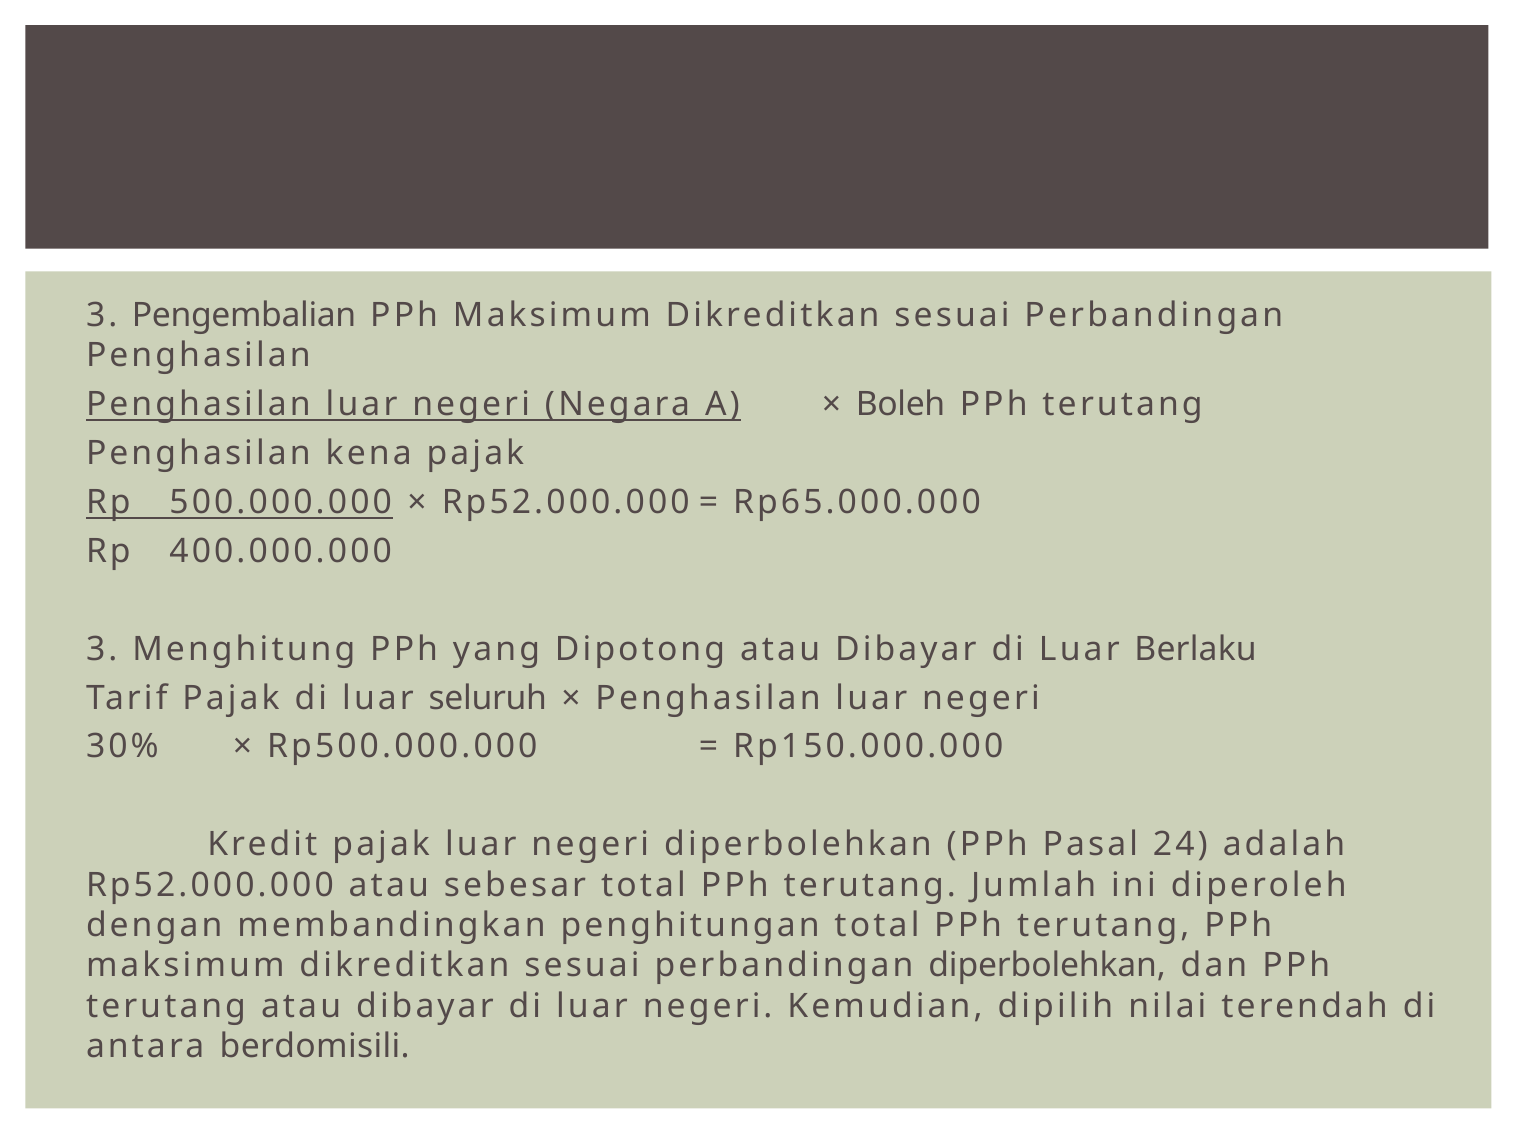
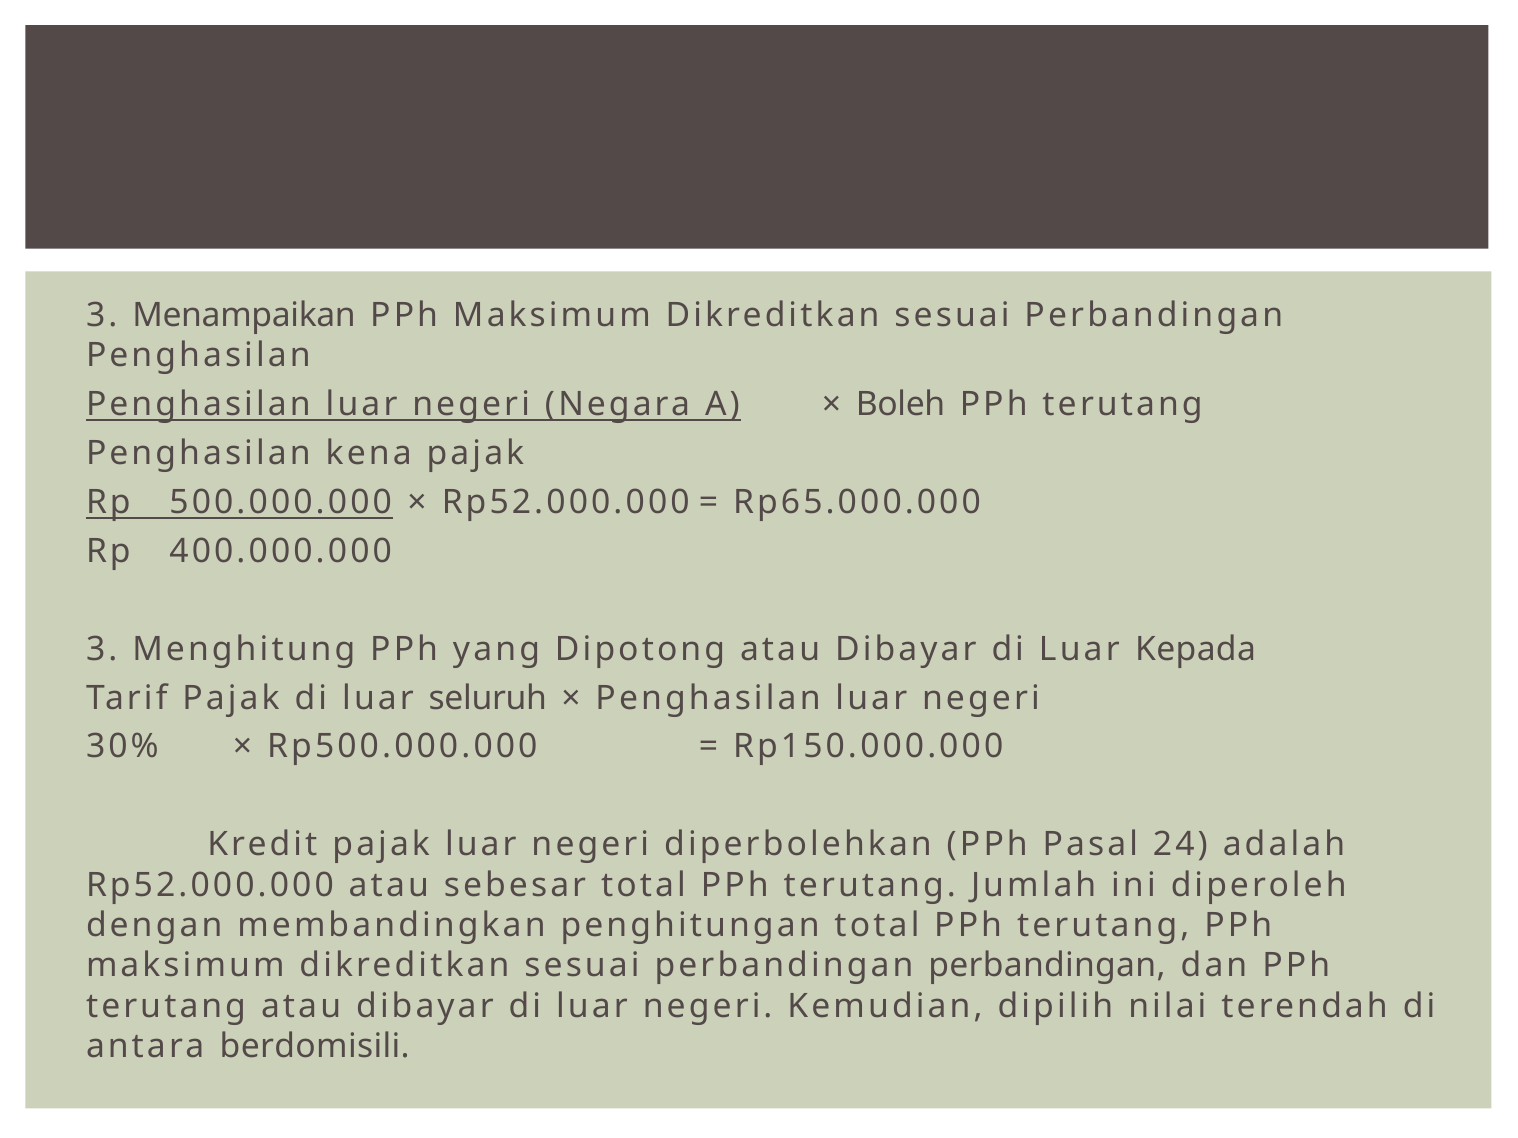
Pengembalian: Pengembalian -> Menampaikan (244, 316)
Berlaku: Berlaku -> Kepada (1196, 649)
perbandingan diperbolehkan: diperbolehkan -> perbandingan (1047, 966)
